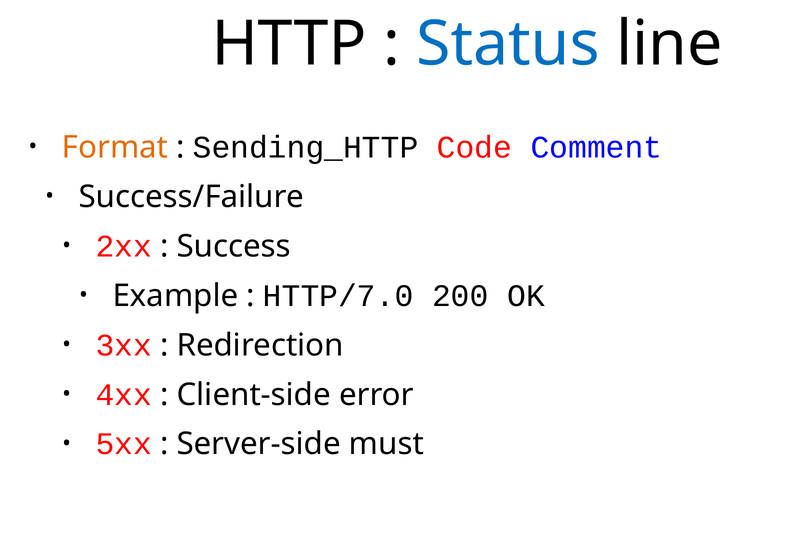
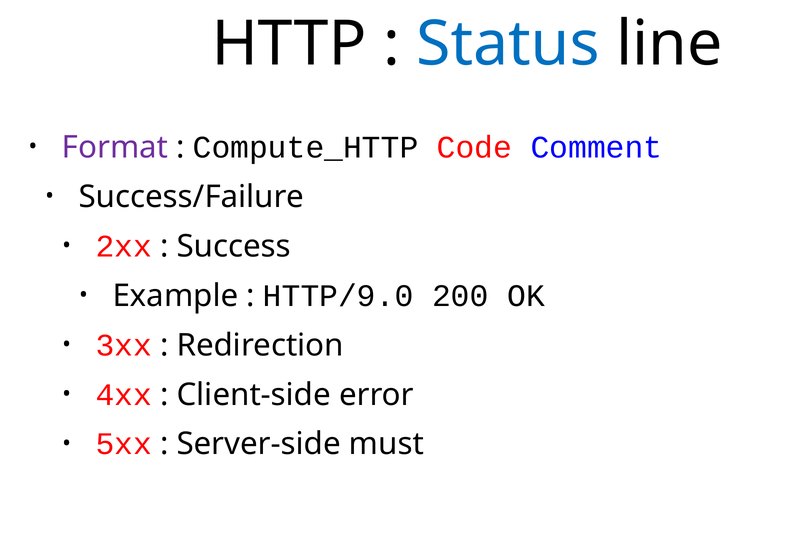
Format colour: orange -> purple (115, 148)
Sending_HTTP: Sending_HTTP -> Compute_HTTP (306, 148)
HTTP/7.0: HTTP/7.0 -> HTTP/9.0 (338, 296)
